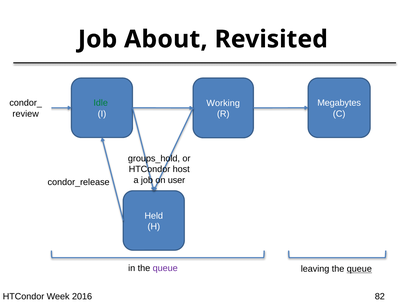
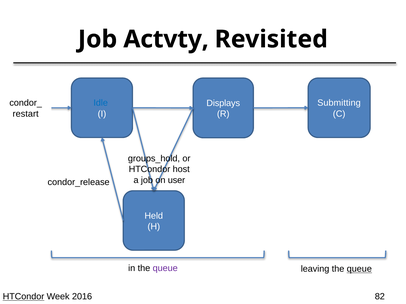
About: About -> Actvty (166, 39)
Idle colour: green -> blue (101, 103)
Megabytes: Megabytes -> Submitting (339, 103)
Working: Working -> Displays (223, 103)
review: review -> restart (26, 114)
HTCondor underline: none -> present (24, 297)
